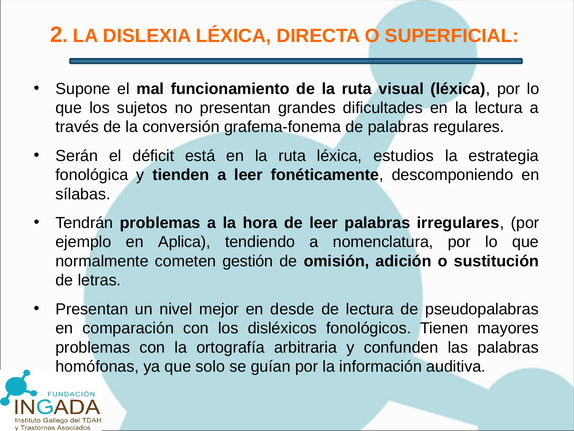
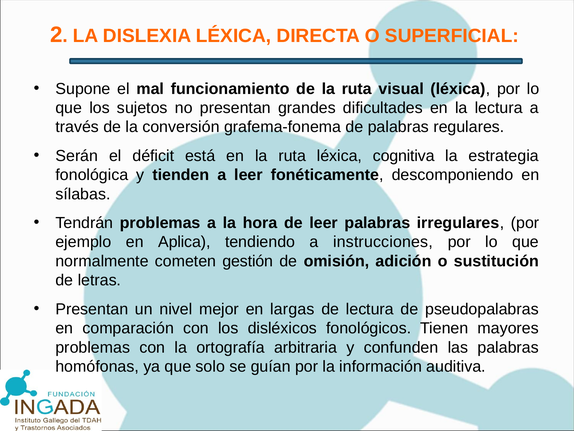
estudios: estudios -> cognitiva (404, 156)
nomenclatura: nomenclatura -> instrucciones (383, 242)
desde: desde -> largas (292, 309)
